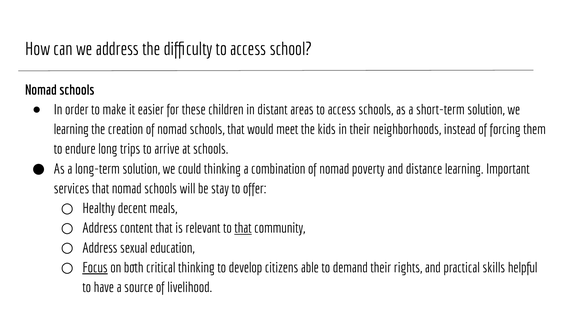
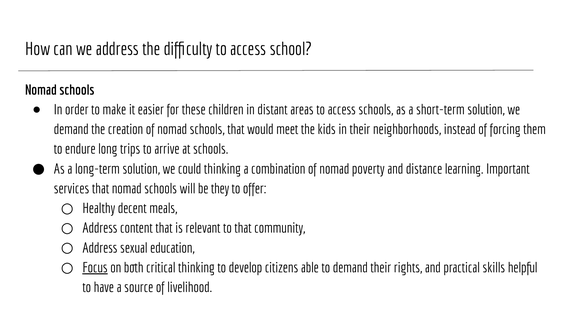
learning: learning -> demand (71, 129)
stay: stay -> they (220, 189)
that underline: present -> none (243, 228)
